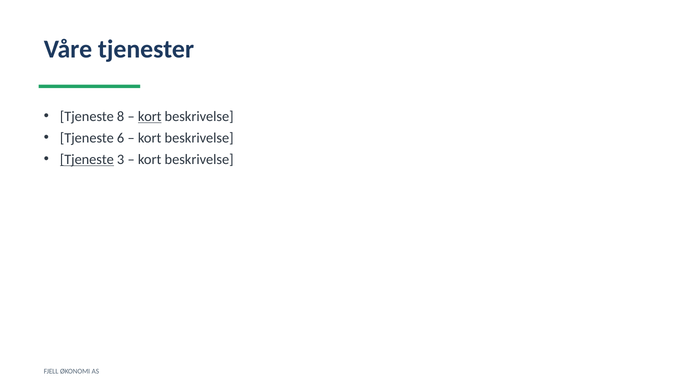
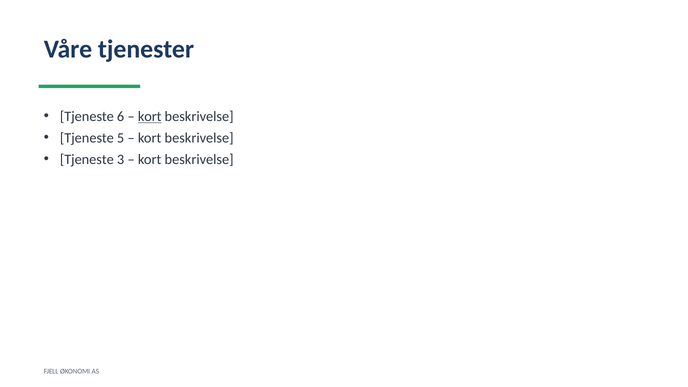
8: 8 -> 6 (121, 117)
6: 6 -> 5 (121, 138)
Tjeneste underline: present -> none (87, 160)
